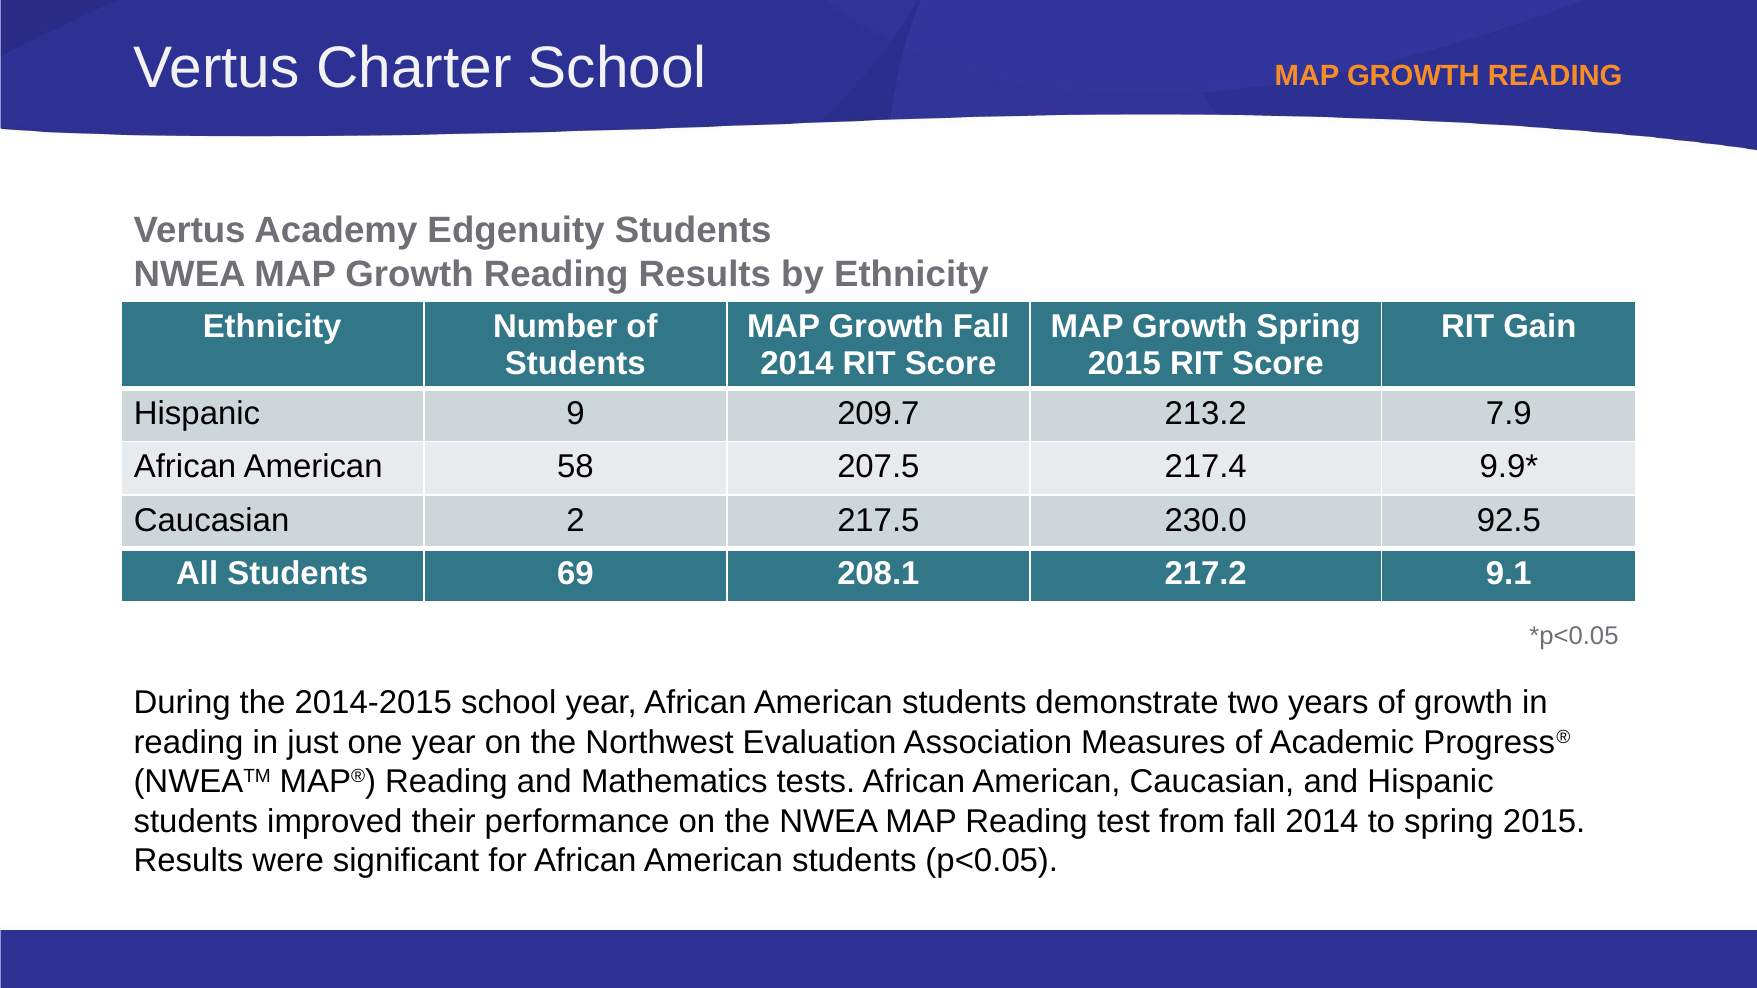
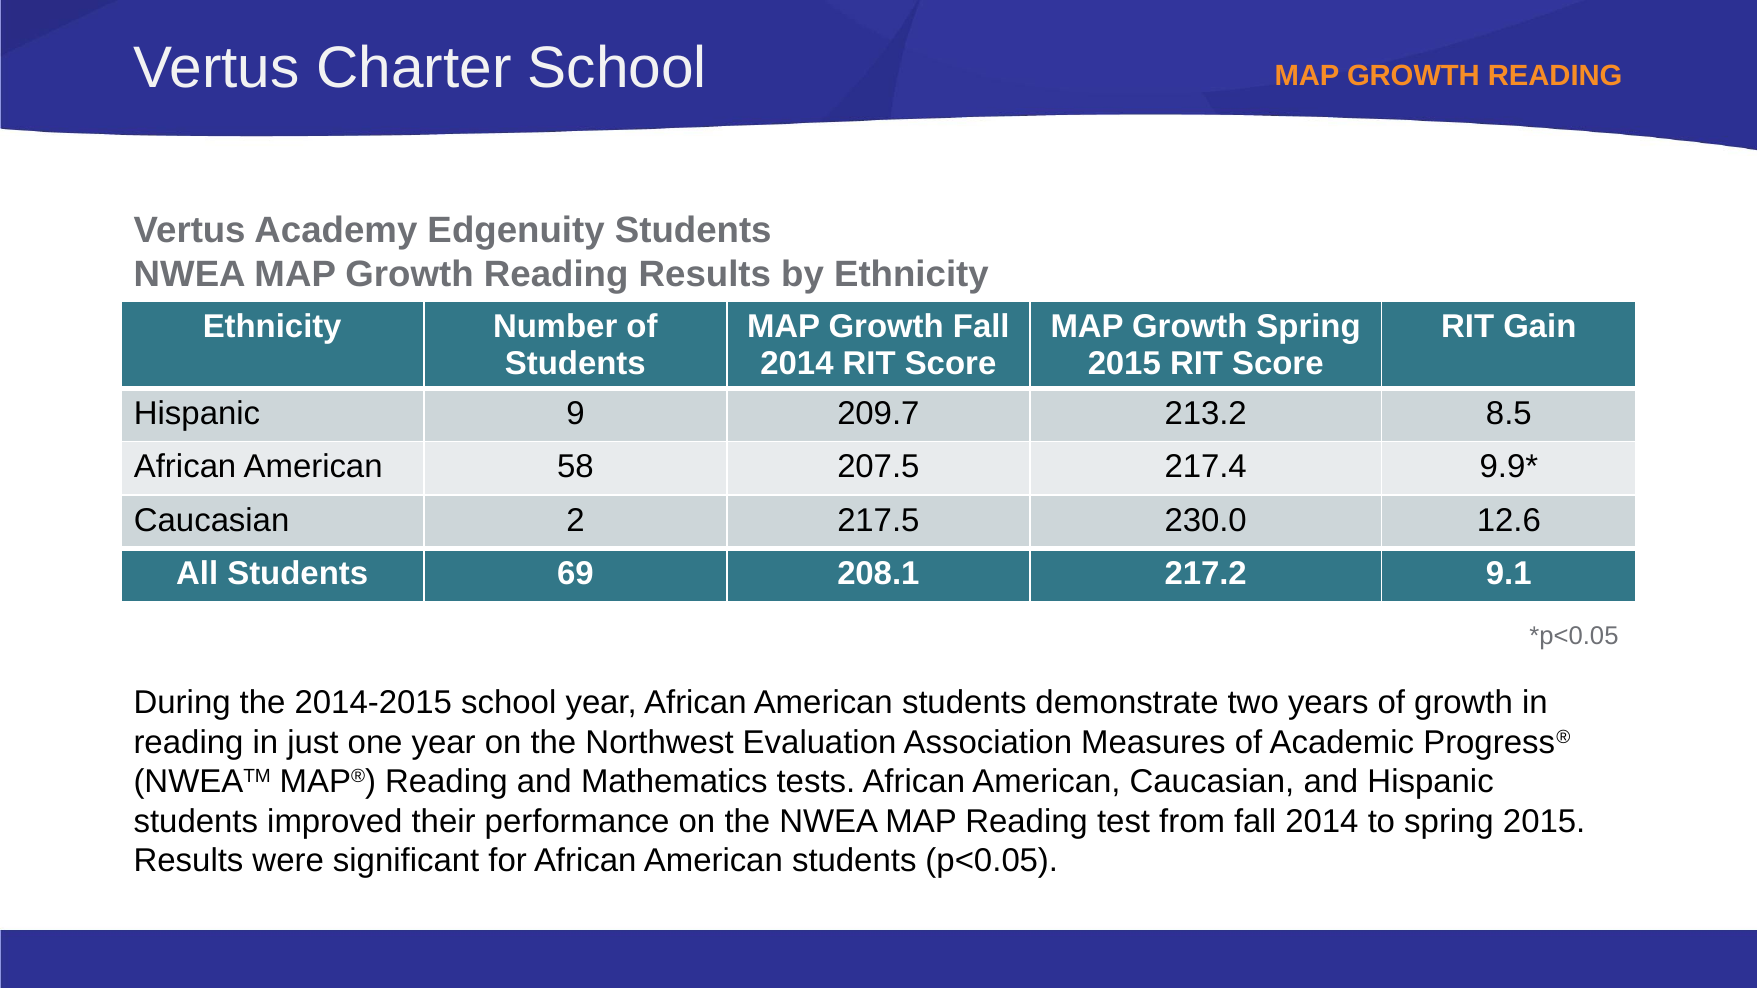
7.9: 7.9 -> 8.5 (1509, 414)
92.5: 92.5 -> 12.6 (1509, 521)
